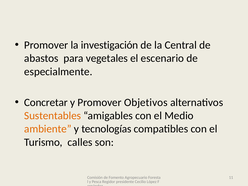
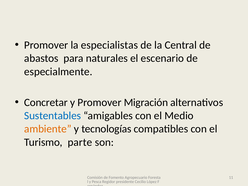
investigación: investigación -> especialistas (109, 45)
vegetales: vegetales -> naturales (107, 58)
Objetivos: Objetivos -> Migración (146, 102)
Sustentables colour: orange -> blue (53, 116)
calles: calles -> parte (80, 142)
